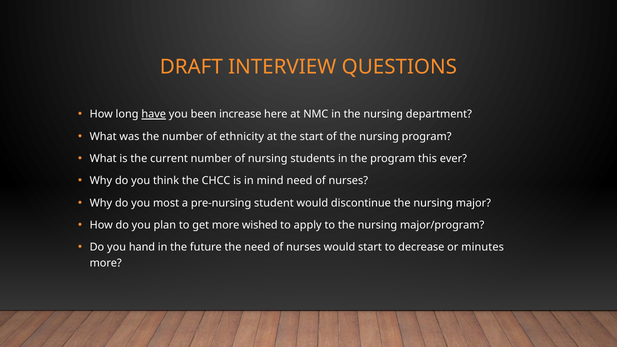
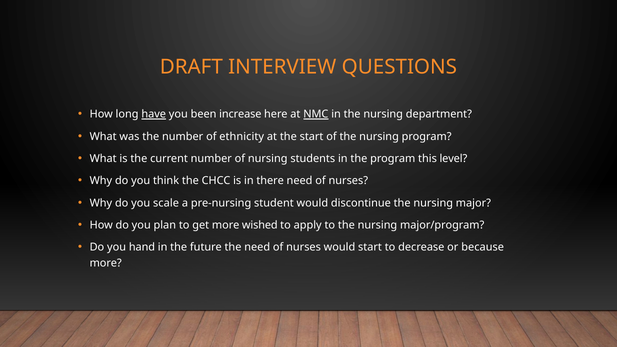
NMC underline: none -> present (316, 114)
ever: ever -> level (453, 159)
mind: mind -> there (270, 181)
most: most -> scale (166, 203)
minutes: minutes -> because (483, 247)
